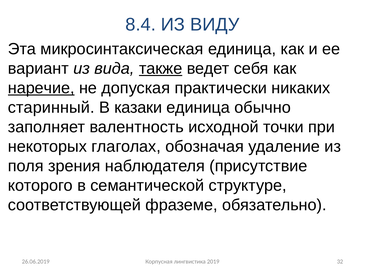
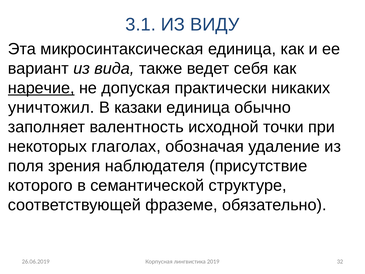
8.4: 8.4 -> 3.1 (141, 24)
также underline: present -> none (161, 68)
старинный: старинный -> уничтожил (51, 107)
